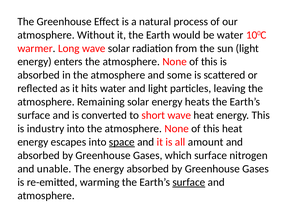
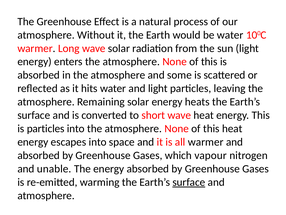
is industry: industry -> particles (46, 128)
space underline: present -> none (122, 142)
all amount: amount -> warmer (206, 142)
which surface: surface -> vapour (211, 155)
